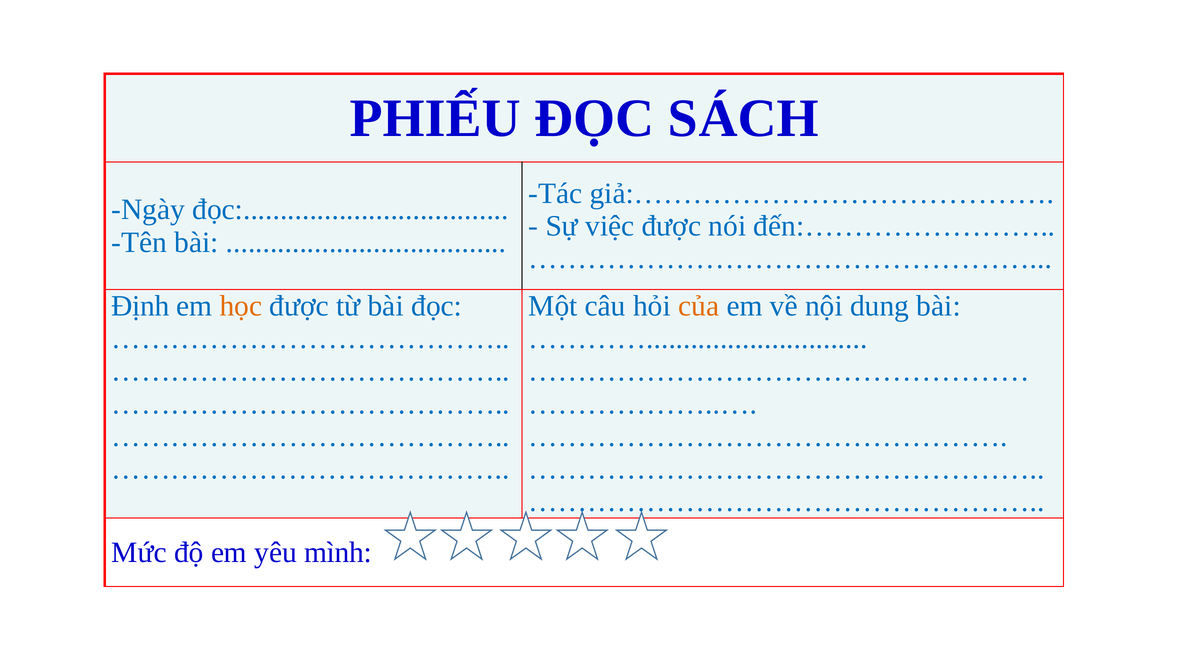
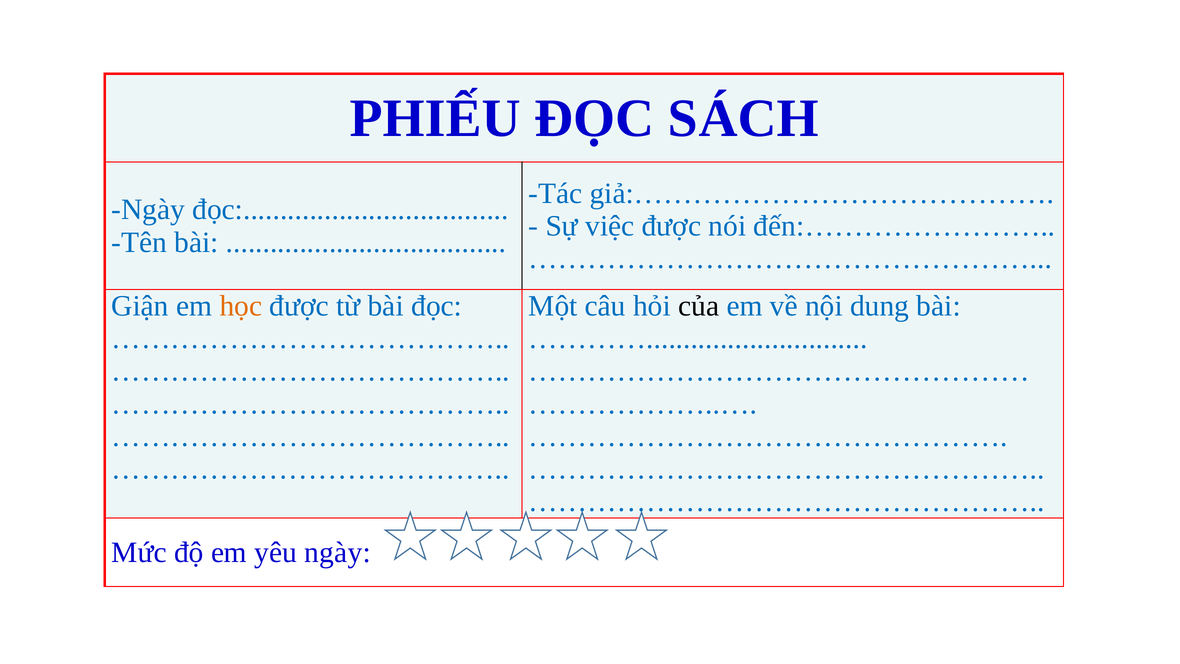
Định: Định -> Giận (140, 306)
của colour: orange -> black (699, 306)
yêu mình: mình -> ngày (338, 552)
